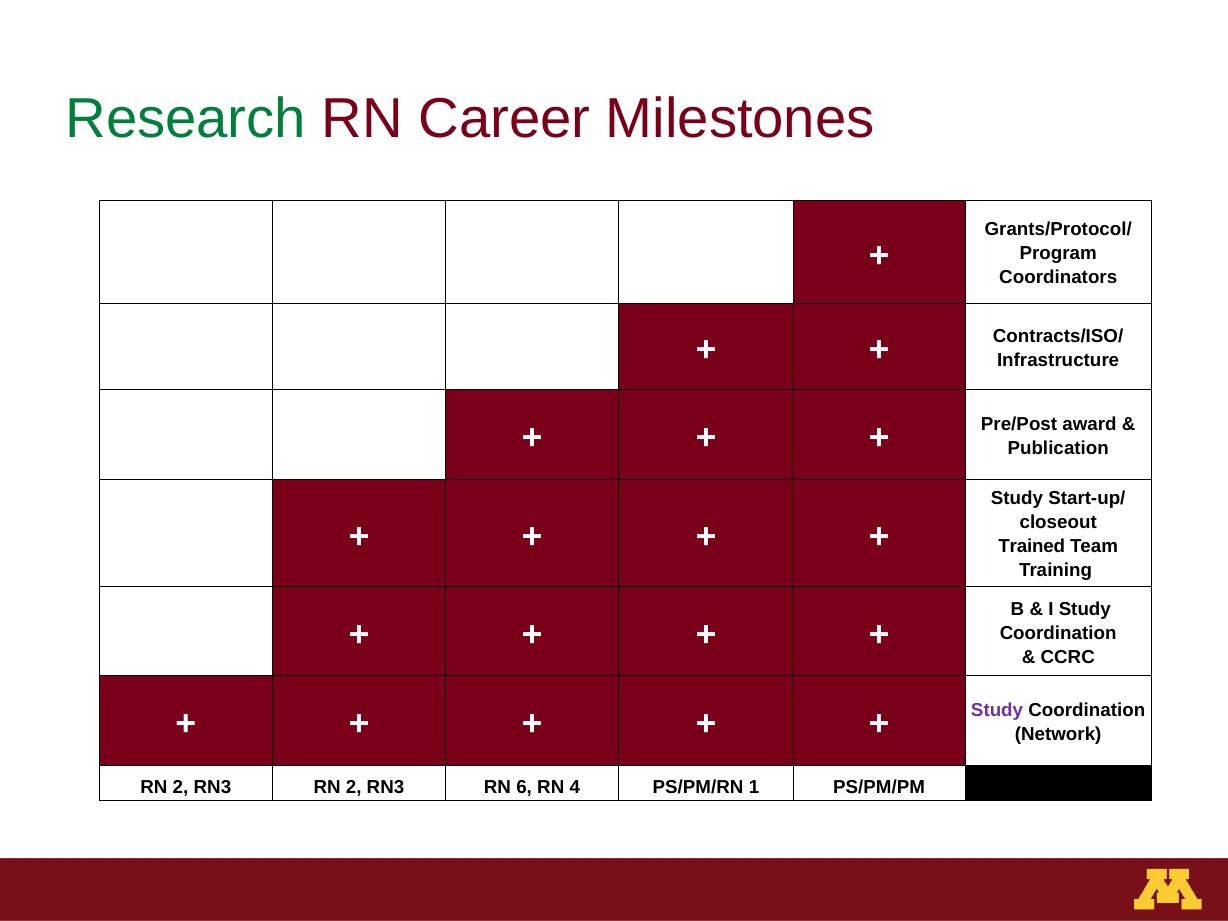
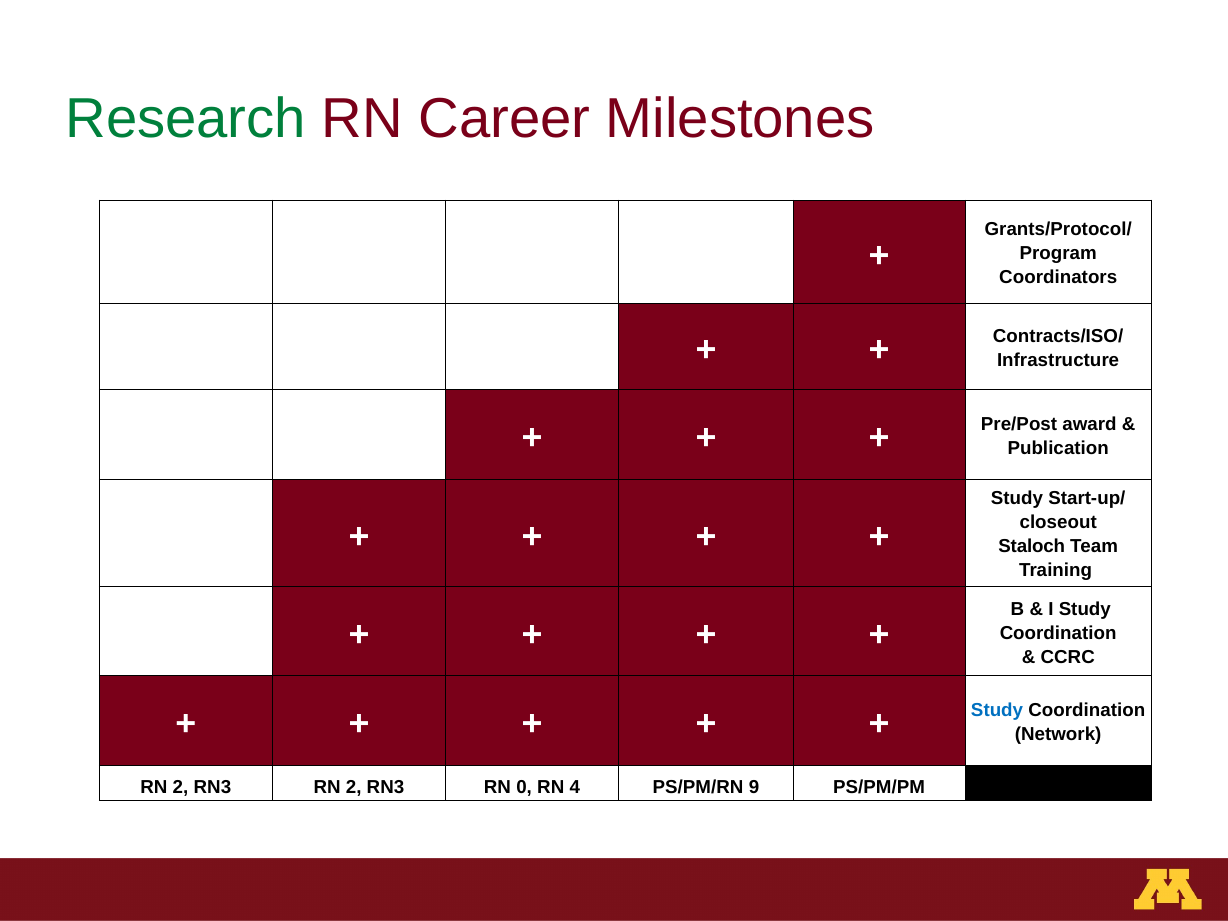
Trained: Trained -> Staloch (1032, 547)
Study colour: purple -> blue (997, 710)
6: 6 -> 0 (524, 787)
1: 1 -> 9 (754, 787)
